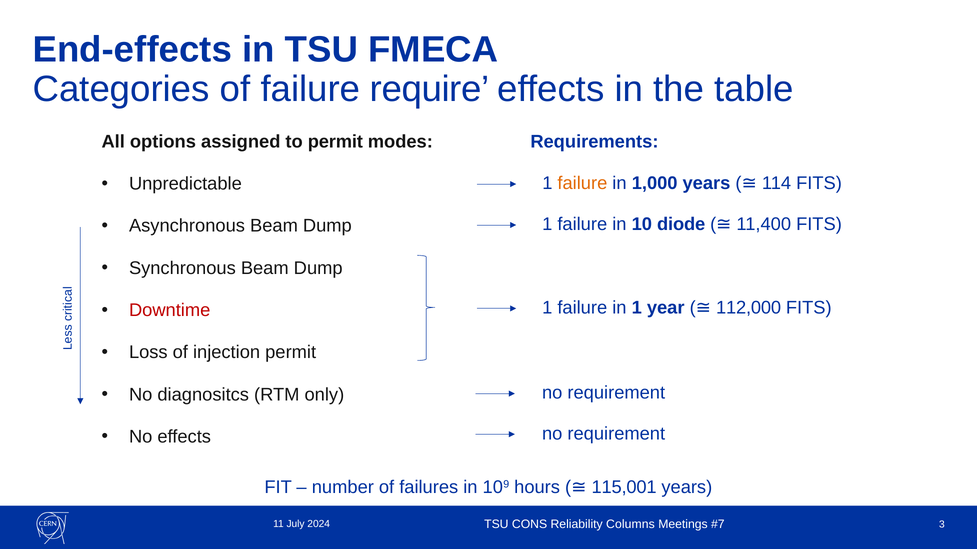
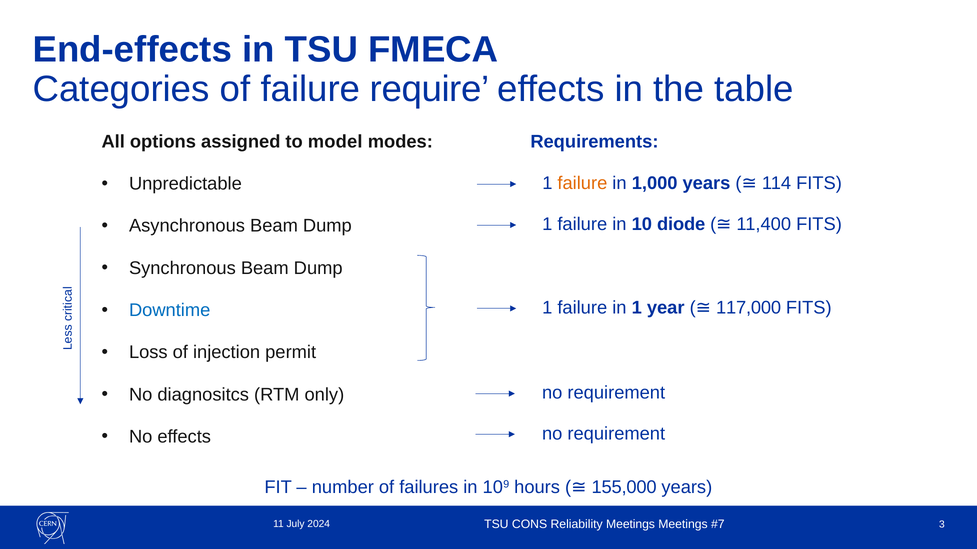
to permit: permit -> model (335, 142)
112,000: 112,000 -> 117,000 (749, 308)
Downtime colour: red -> blue (170, 311)
115,001: 115,001 -> 155,000 (624, 488)
Reliability Columns: Columns -> Meetings (631, 525)
